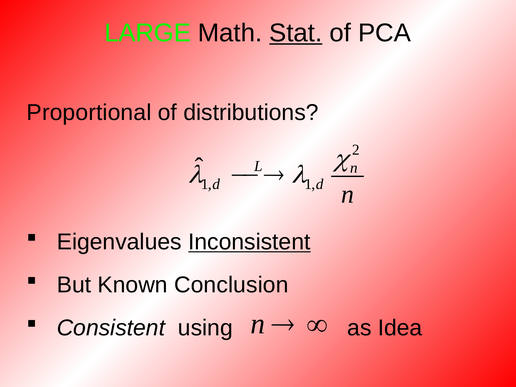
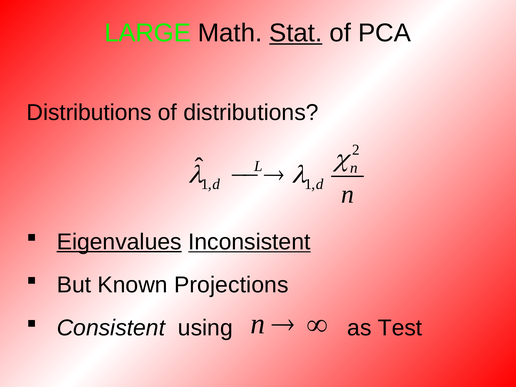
Proportional: Proportional -> Distributions (89, 112)
Eigenvalues underline: none -> present (119, 242)
Conclusion: Conclusion -> Projections (231, 285)
Idea: Idea -> Test (400, 328)
